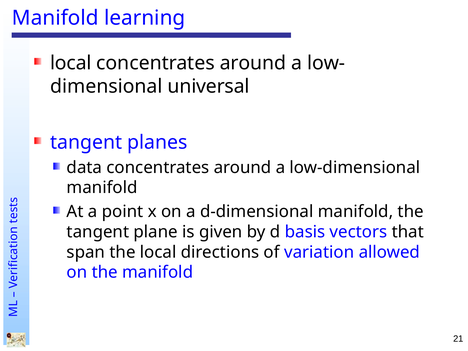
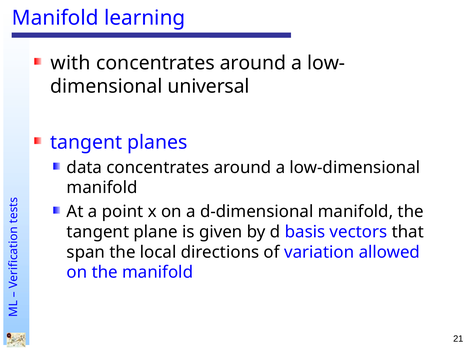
local: local -> with (71, 63)
